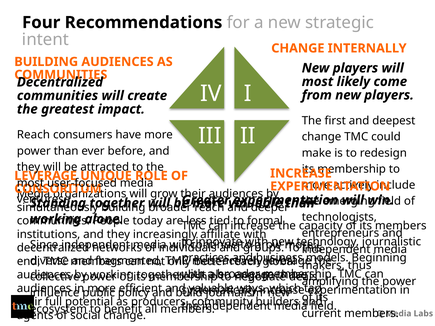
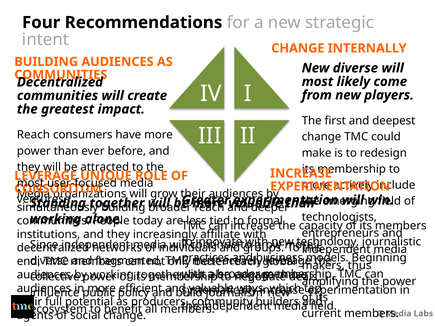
players: players -> diverse (355, 68)
